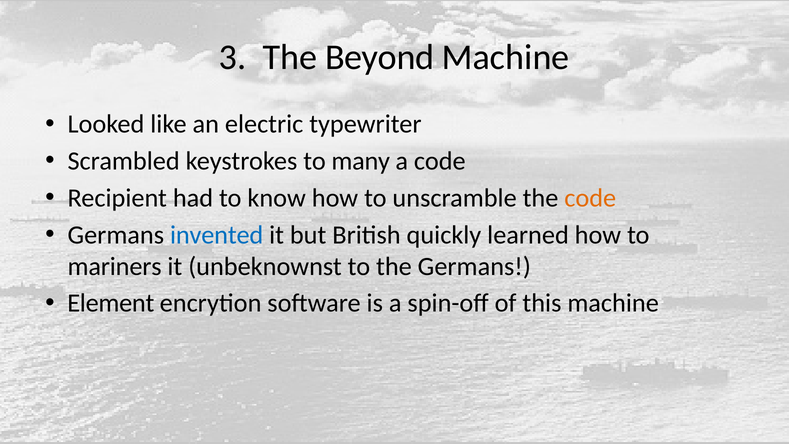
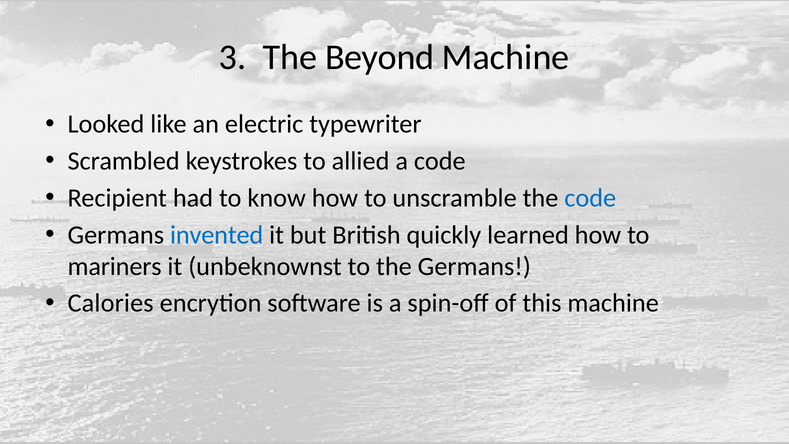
many: many -> allied (361, 161)
code colour: orange -> blue (590, 198)
Element: Element -> Calories (111, 303)
